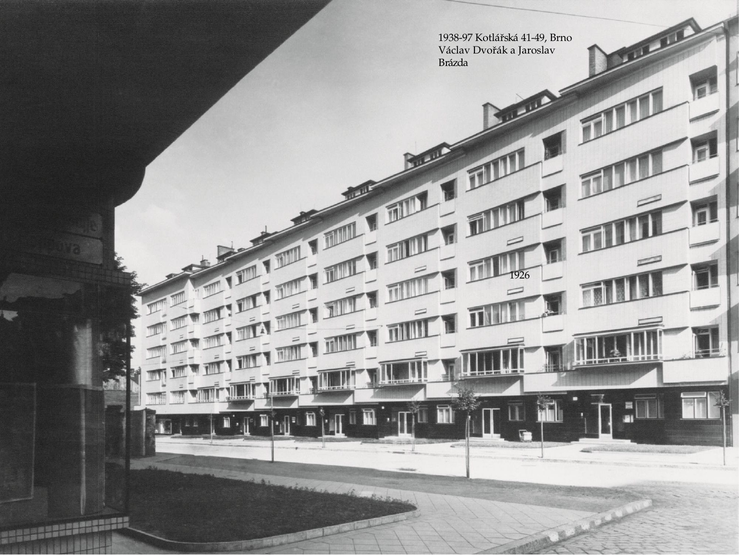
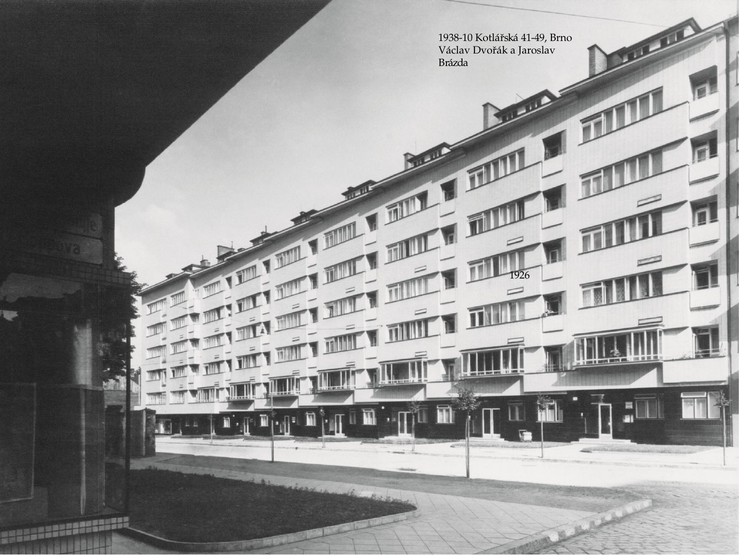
1938-97: 1938-97 -> 1938-10 (456, 38)
